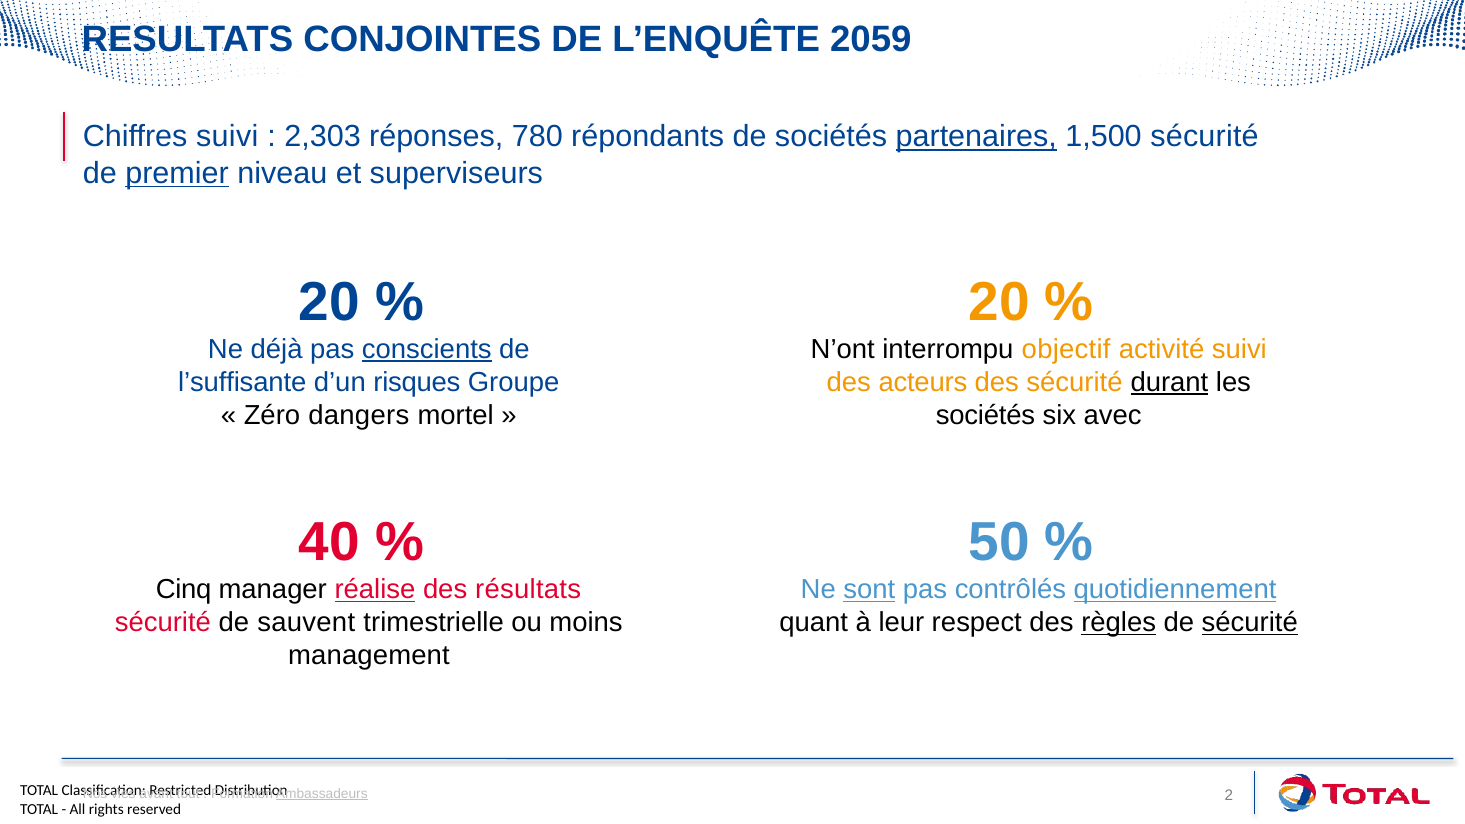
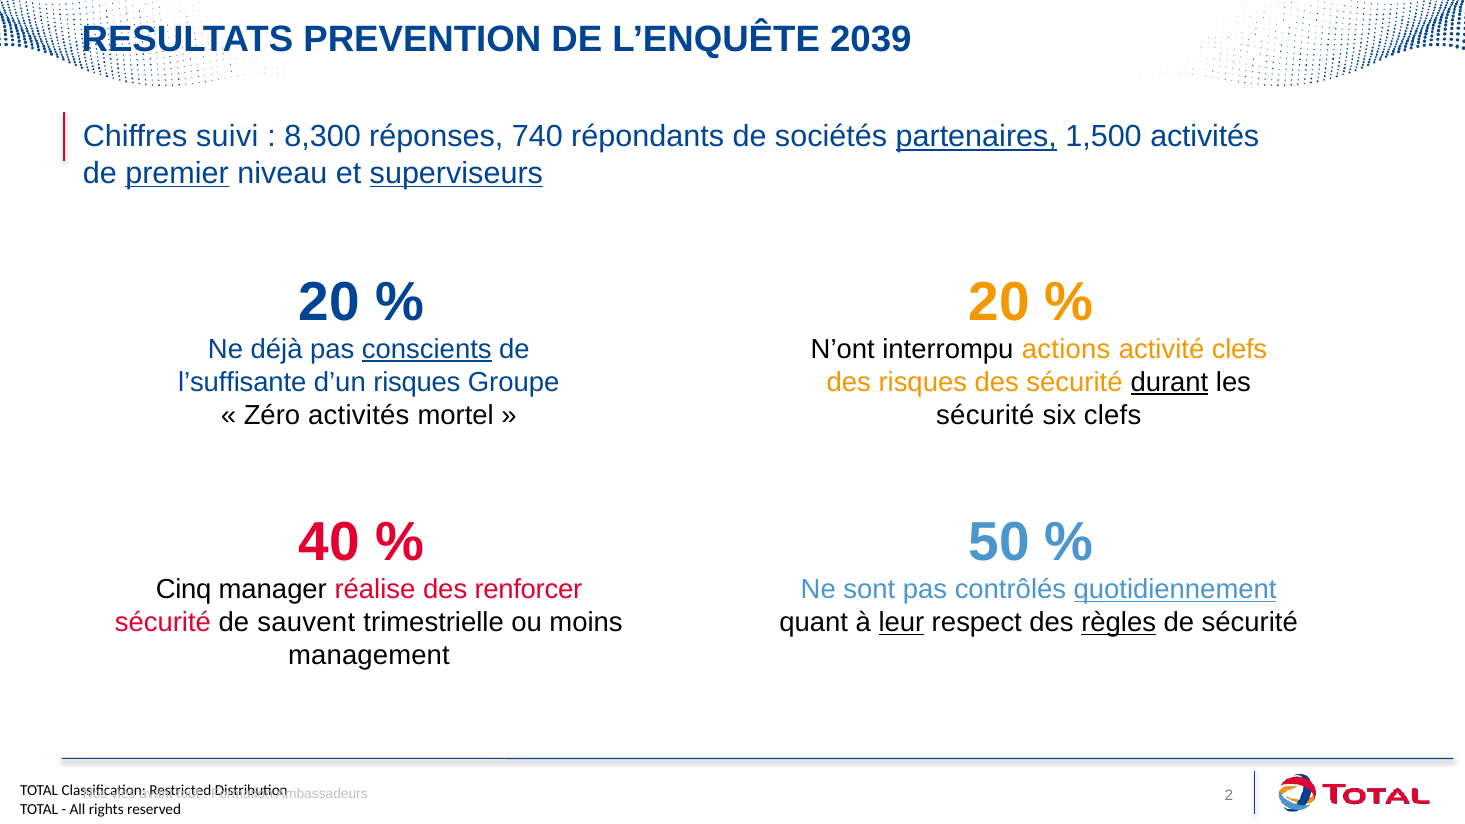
CONJOINTES: CONJOINTES -> PREVENTION (422, 40)
2059: 2059 -> 2039 (871, 40)
2,303: 2,303 -> 8,300 (323, 137)
780: 780 -> 740 (537, 137)
1,500 sécurité: sécurité -> activités (1205, 137)
superviseurs underline: none -> present (456, 173)
objectif: objectif -> actions (1066, 349)
activité suivi: suivi -> clefs (1240, 349)
des acteurs: acteurs -> risques (923, 382)
Zéro dangers: dangers -> activités (359, 415)
sociétés: sociétés -> sécurité (985, 415)
six avec: avec -> clefs (1113, 415)
réalise underline: present -> none (375, 590)
résultats: résultats -> renforcer (528, 590)
sont underline: present -> none (869, 590)
leur underline: none -> present (901, 623)
sécurité underline: present -> none (1250, 623)
Ambassadeurs underline: present -> none (322, 794)
